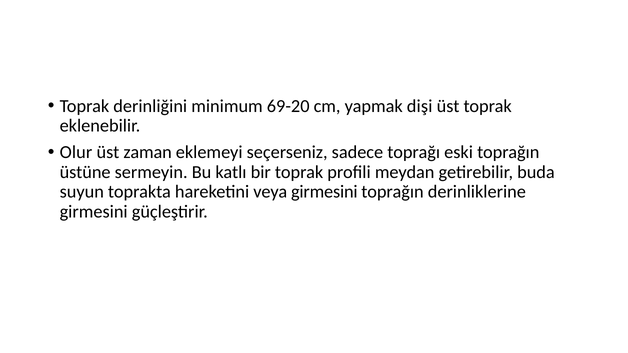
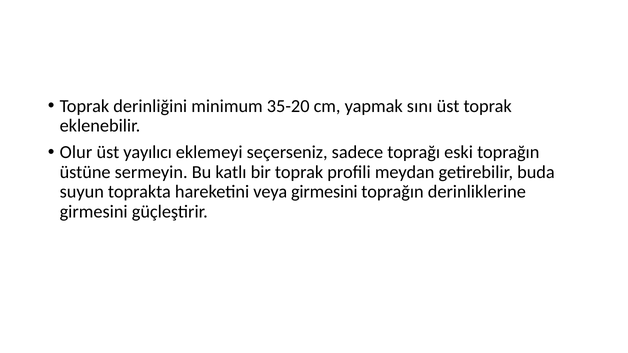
69-20: 69-20 -> 35-20 (288, 106)
dişi: dişi -> sını (420, 106)
zaman: zaman -> yayılıcı (148, 152)
